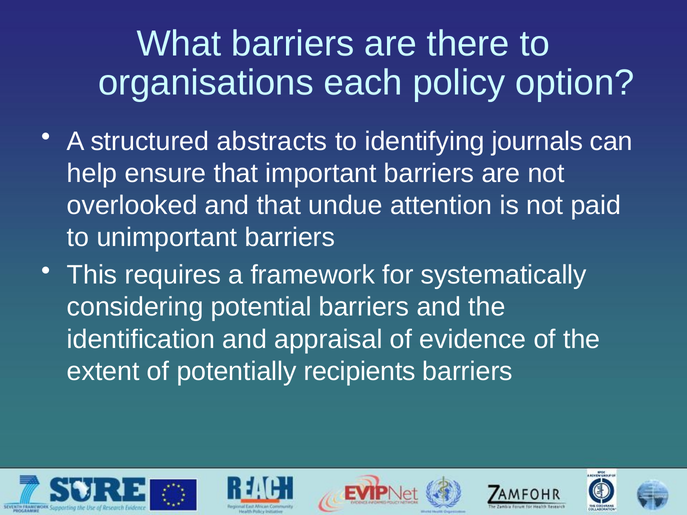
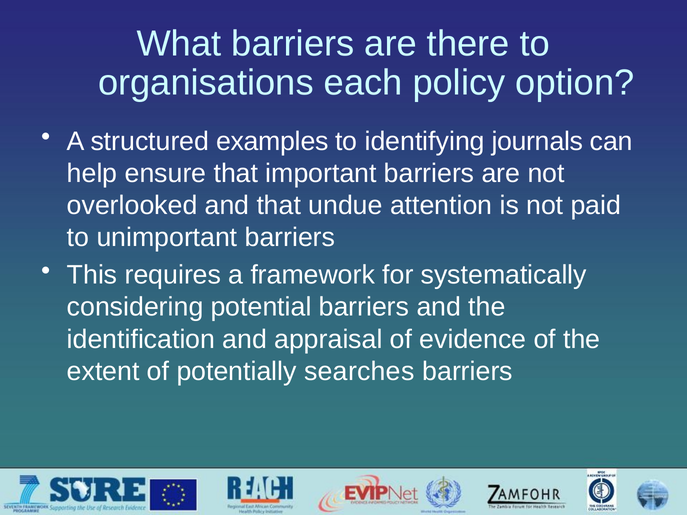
abstracts: abstracts -> examples (272, 142)
recipients: recipients -> searches (359, 371)
